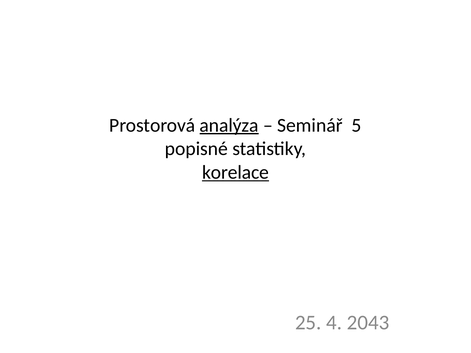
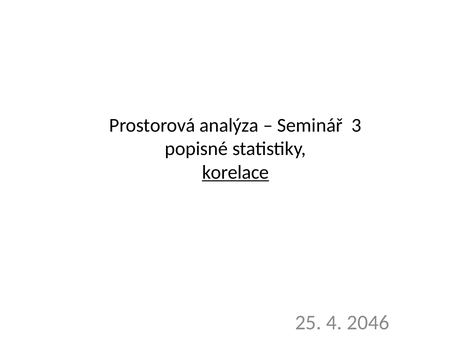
analýza underline: present -> none (229, 125)
5: 5 -> 3 (356, 125)
2043: 2043 -> 2046 (368, 323)
